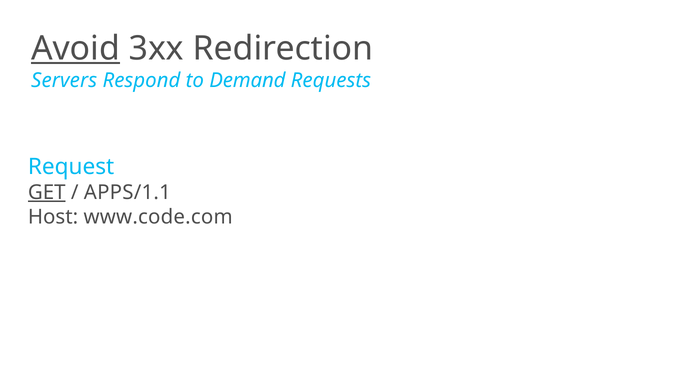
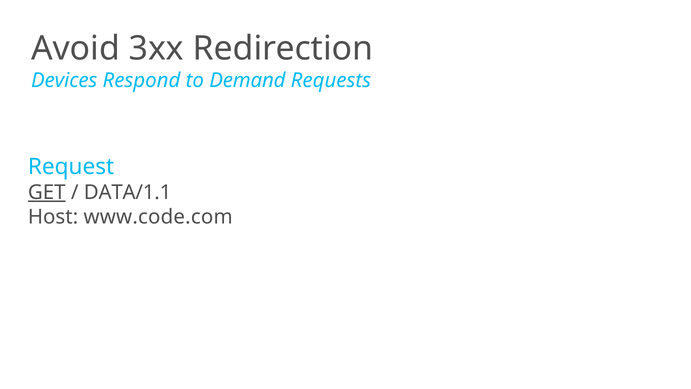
Avoid underline: present -> none (76, 49)
Servers: Servers -> Devices (64, 80)
APPS/1.1: APPS/1.1 -> DATA/1.1 (128, 192)
